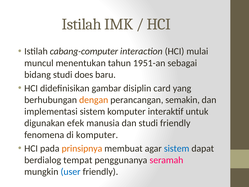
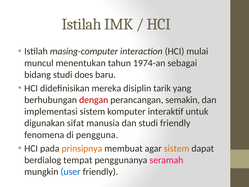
cabang-computer: cabang-computer -> masing-computer (84, 51)
1951-an: 1951-an -> 1974-an (149, 63)
gambar: gambar -> mereka (106, 88)
card: card -> tarik (162, 88)
dengan colour: orange -> red (94, 100)
efek: efek -> sifat (76, 123)
di komputer: komputer -> pengguna (97, 135)
sistem colour: blue -> orange (177, 148)
